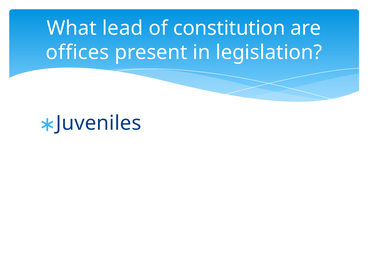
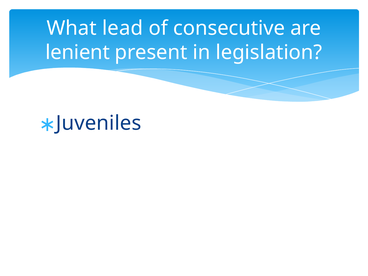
constitution: constitution -> consecutive (229, 28)
offices: offices -> lenient (78, 52)
